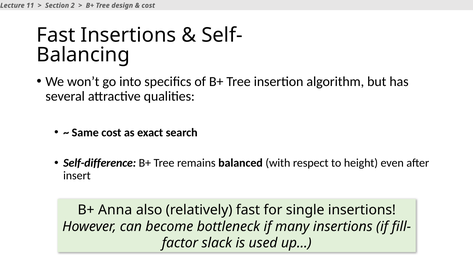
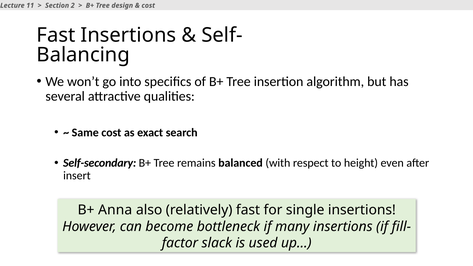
Self-difference: Self-difference -> Self-secondary (100, 163)
